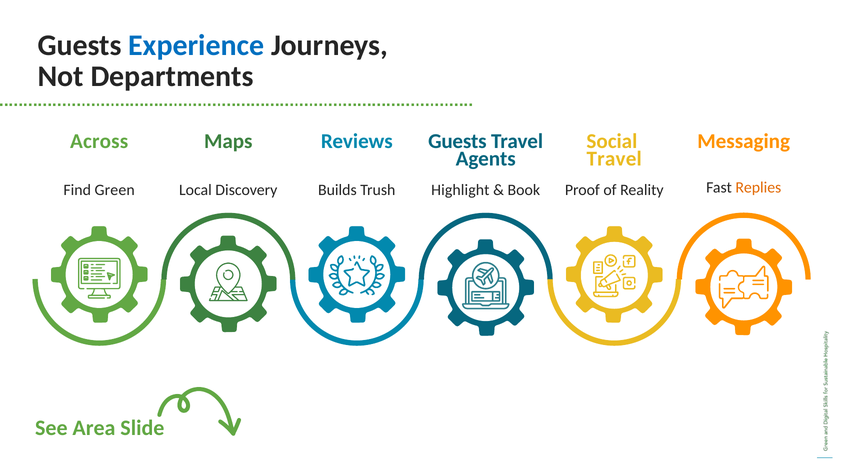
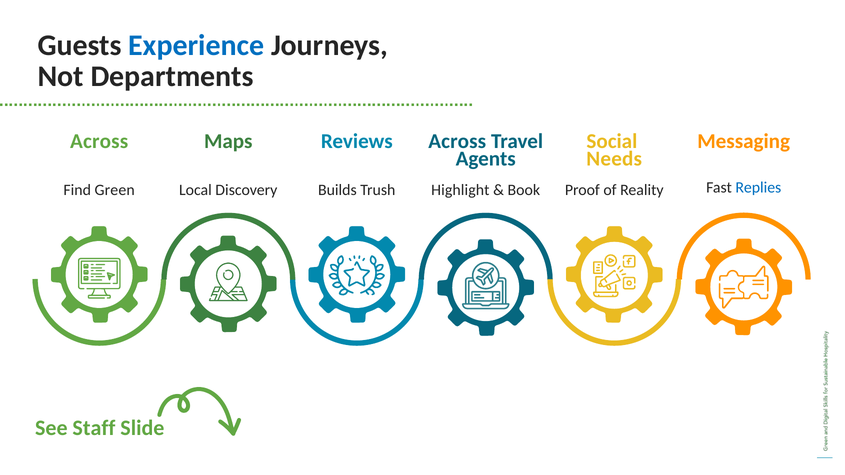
Reviews Guests: Guests -> Across (457, 141)
Travel: Travel -> Needs (614, 159)
Replies colour: orange -> blue (758, 188)
Area: Area -> Staff (94, 428)
